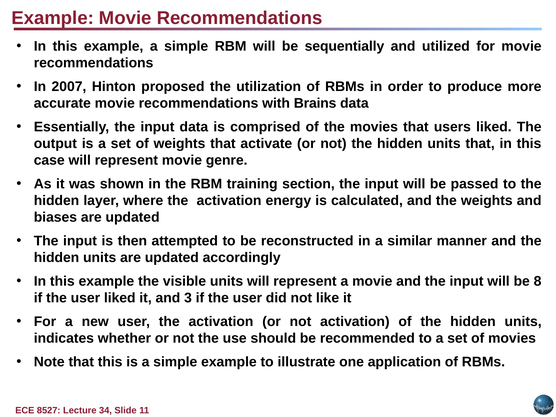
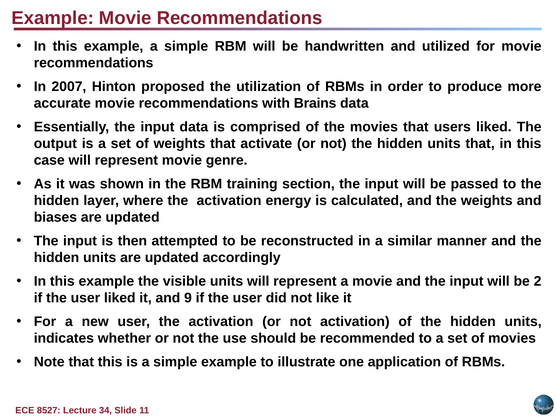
sequentially: sequentially -> handwritten (344, 46)
8: 8 -> 2 (538, 281)
3: 3 -> 9 (188, 298)
